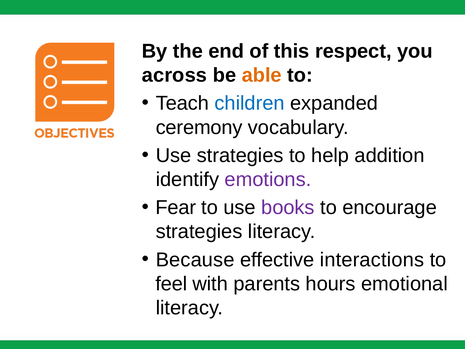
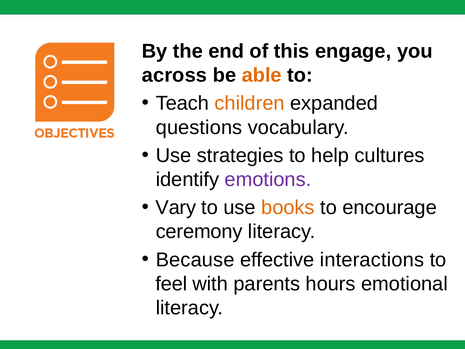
respect: respect -> engage (353, 51)
children colour: blue -> orange (250, 103)
ceremony: ceremony -> questions (199, 127)
addition: addition -> cultures (390, 155)
Fear: Fear -> Vary (176, 207)
books colour: purple -> orange (288, 207)
strategies: strategies -> ceremony (199, 232)
